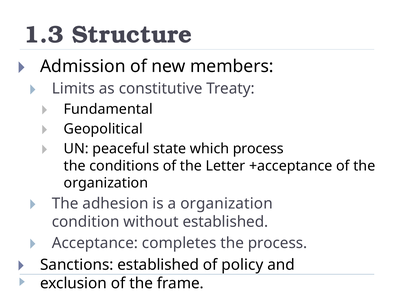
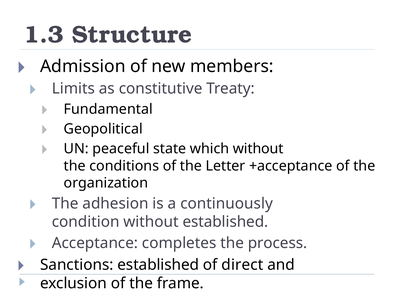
which process: process -> without (258, 149)
a organization: organization -> continuously (227, 203)
policy: policy -> direct (242, 264)
